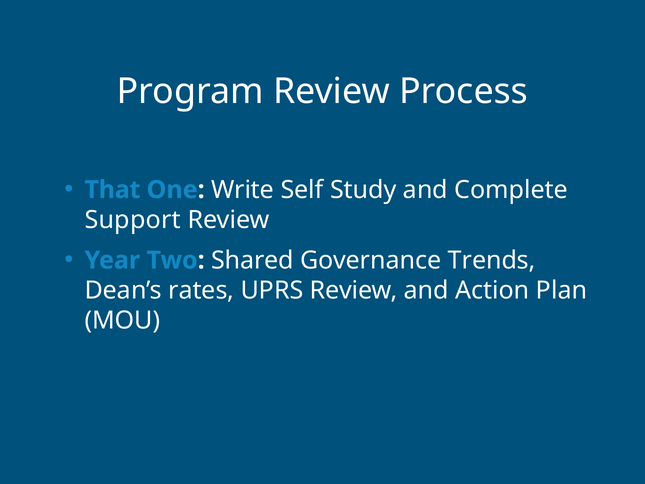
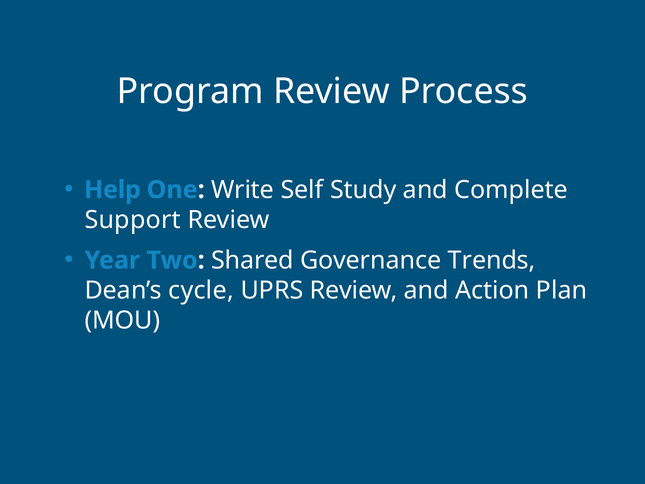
That: That -> Help (112, 190)
rates: rates -> cycle (201, 290)
